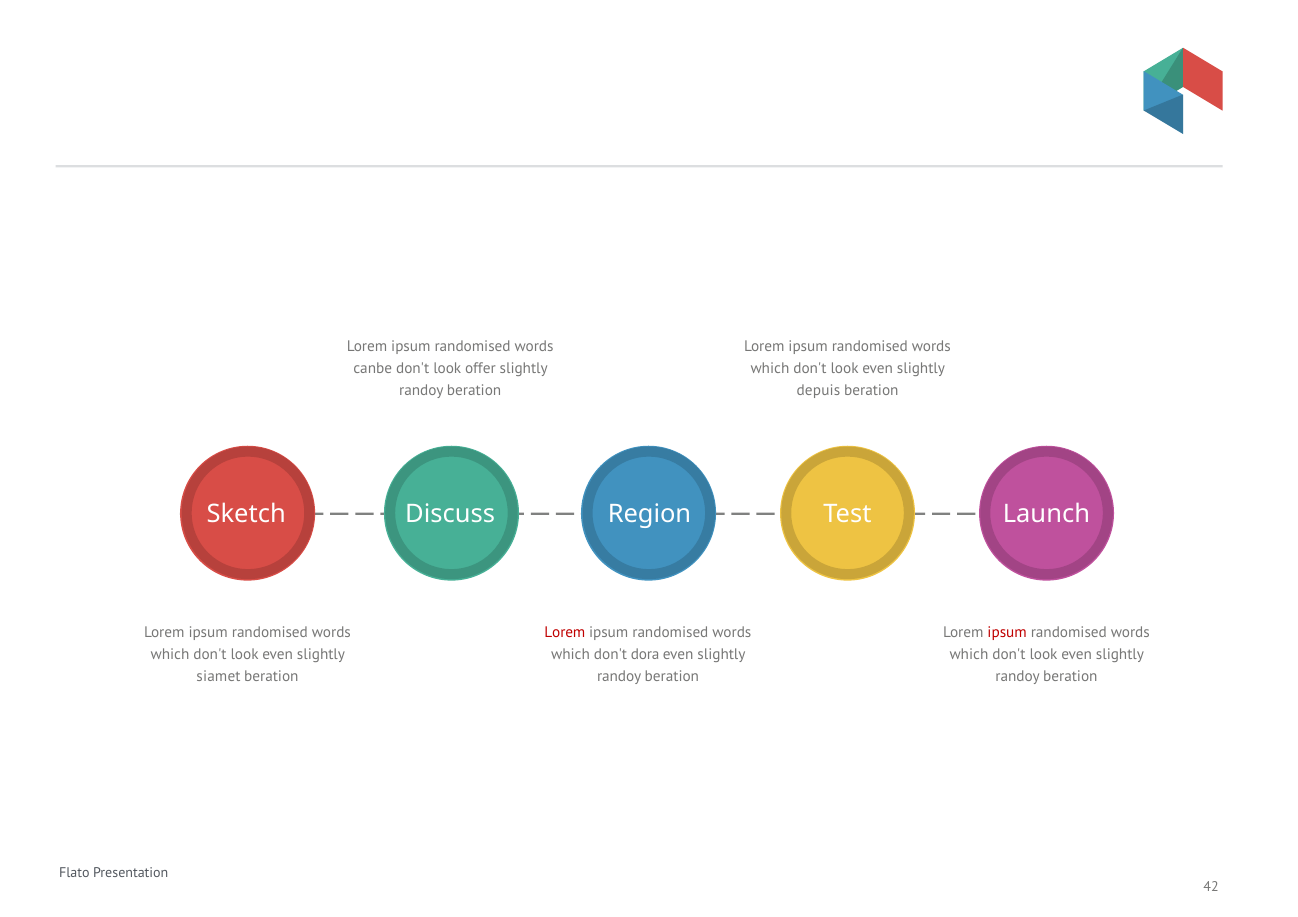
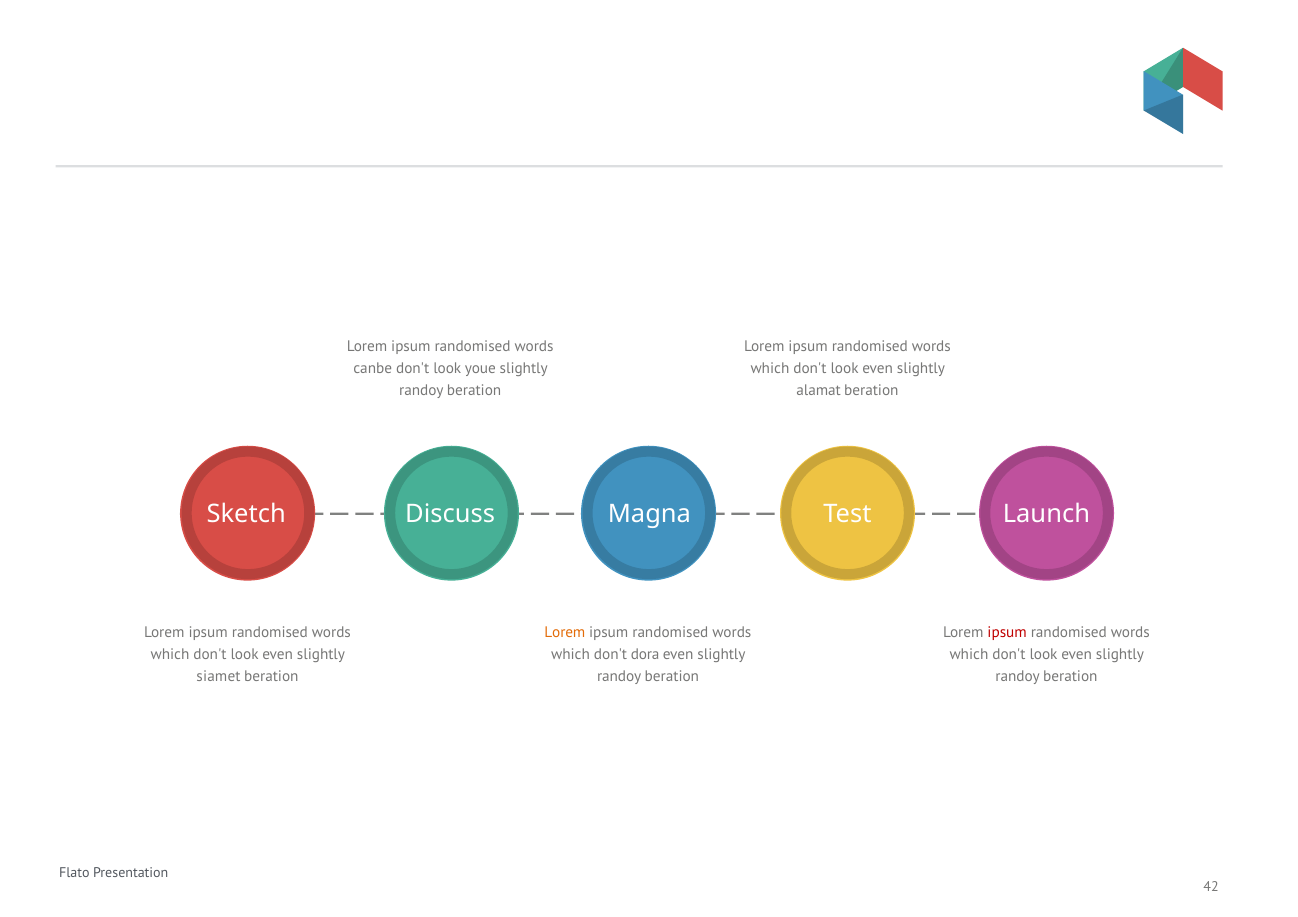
offer: offer -> youe (480, 369)
depuis: depuis -> alamat (819, 391)
Region: Region -> Magna (649, 514)
Lorem colour: red -> orange (565, 633)
